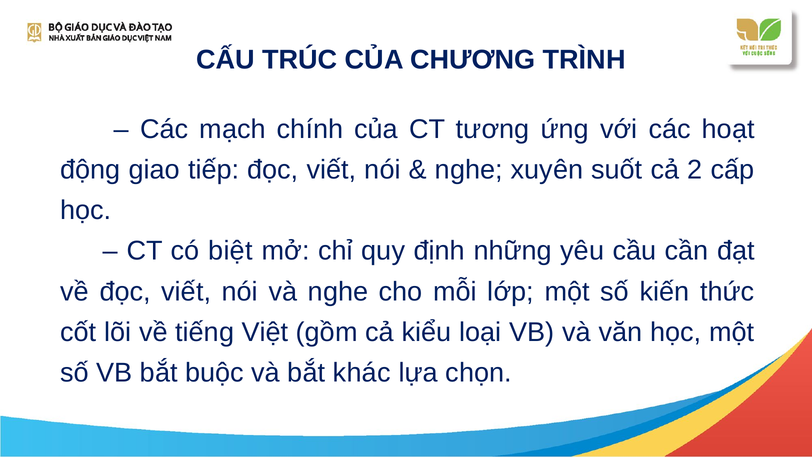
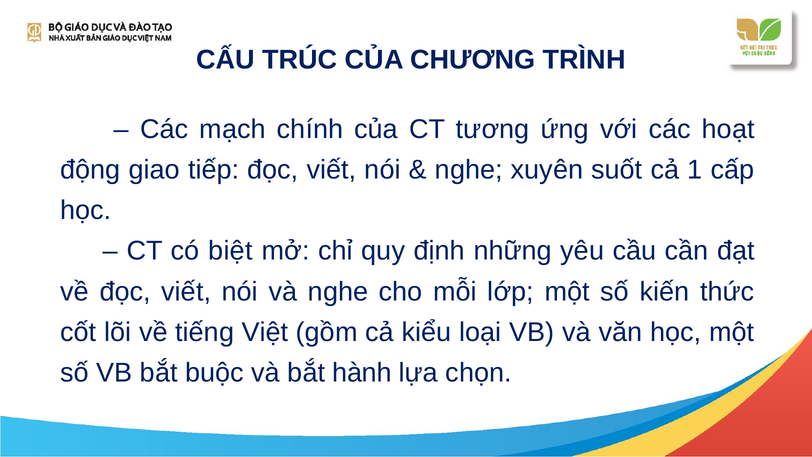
2: 2 -> 1 (695, 170)
khác: khác -> hành (362, 373)
